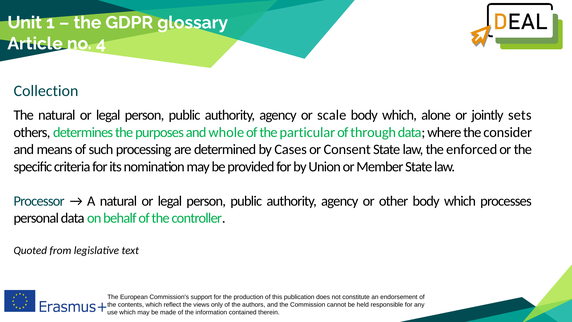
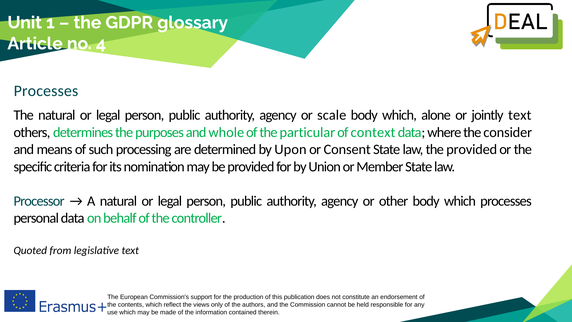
Collection: Collection -> Processes (46, 91)
jointly sets: sets -> text (520, 115)
through: through -> context (373, 132)
Cases: Cases -> Upon (290, 149)
the enforced: enforced -> provided (472, 149)
